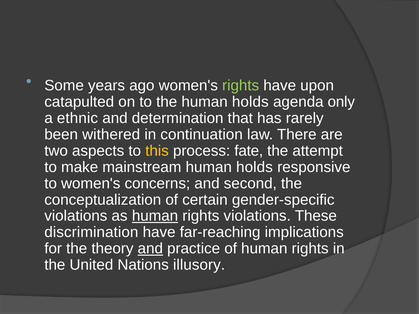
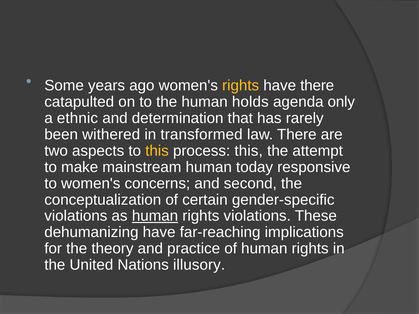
rights colour: light green -> yellow (241, 86)
have upon: upon -> there (317, 86)
continuation: continuation -> transformed (202, 135)
process fate: fate -> this (249, 151)
mainstream human holds: holds -> today (255, 167)
discrimination: discrimination -> dehumanizing (91, 233)
and underline: present -> none (150, 249)
